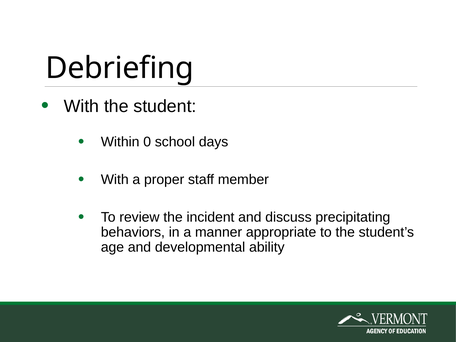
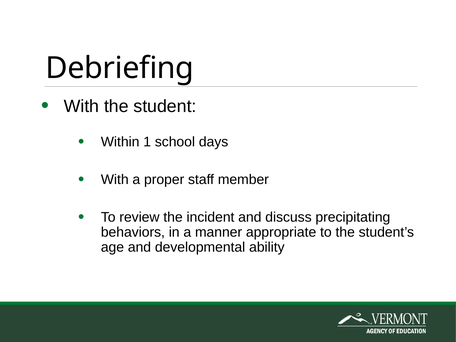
0: 0 -> 1 (147, 142)
